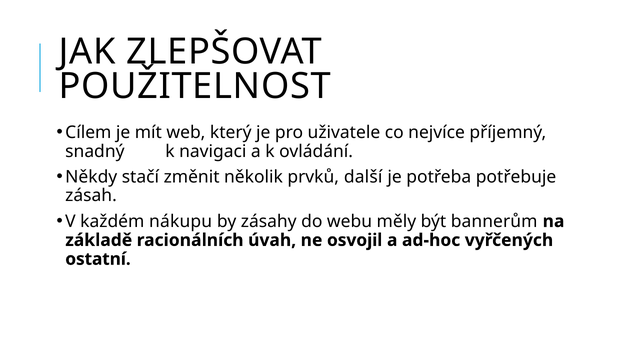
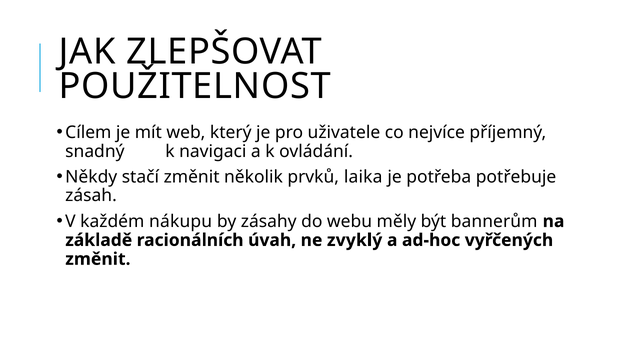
další: další -> laika (363, 177)
osvojil: osvojil -> zvyklý (355, 240)
ostatní: ostatní -> změnit (98, 259)
